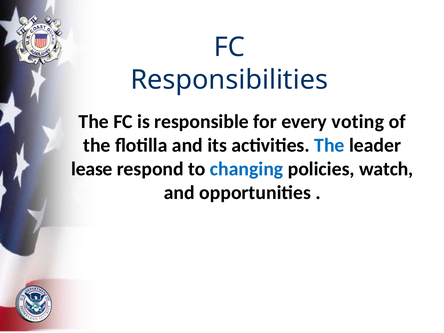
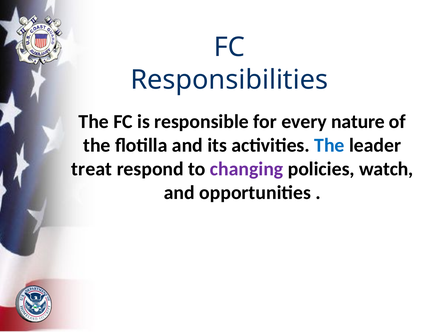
voting: voting -> nature (358, 122)
lease: lease -> treat (92, 169)
changing colour: blue -> purple (247, 169)
